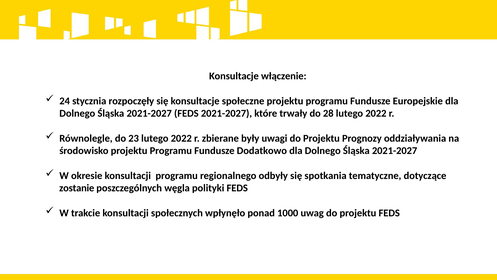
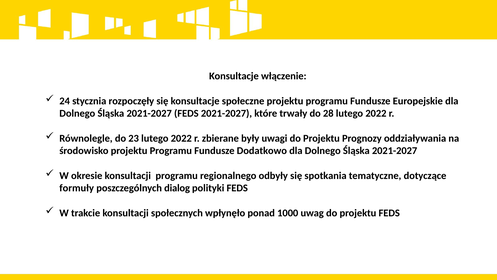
zostanie: zostanie -> formuły (77, 188)
węgla: węgla -> dialog (177, 188)
